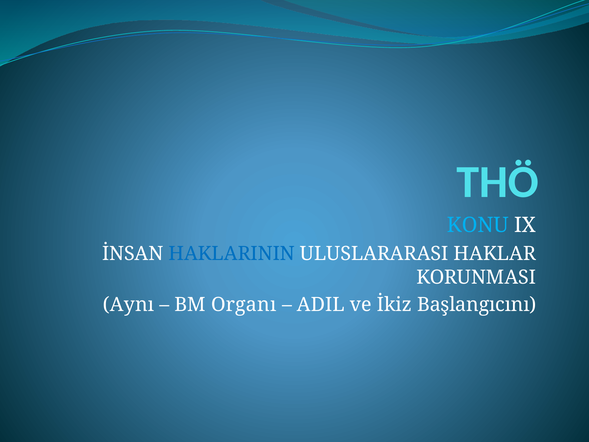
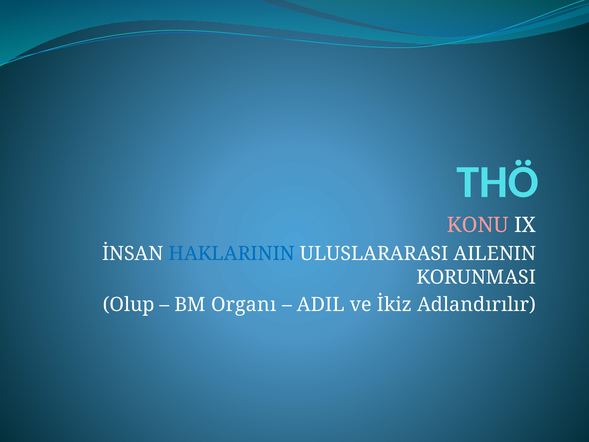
KONU colour: light blue -> pink (478, 225)
HAKLAR: HAKLAR -> AILENIN (495, 253)
Aynı: Aynı -> Olup (129, 305)
Başlangıcını: Başlangıcını -> Adlandırılır (477, 305)
